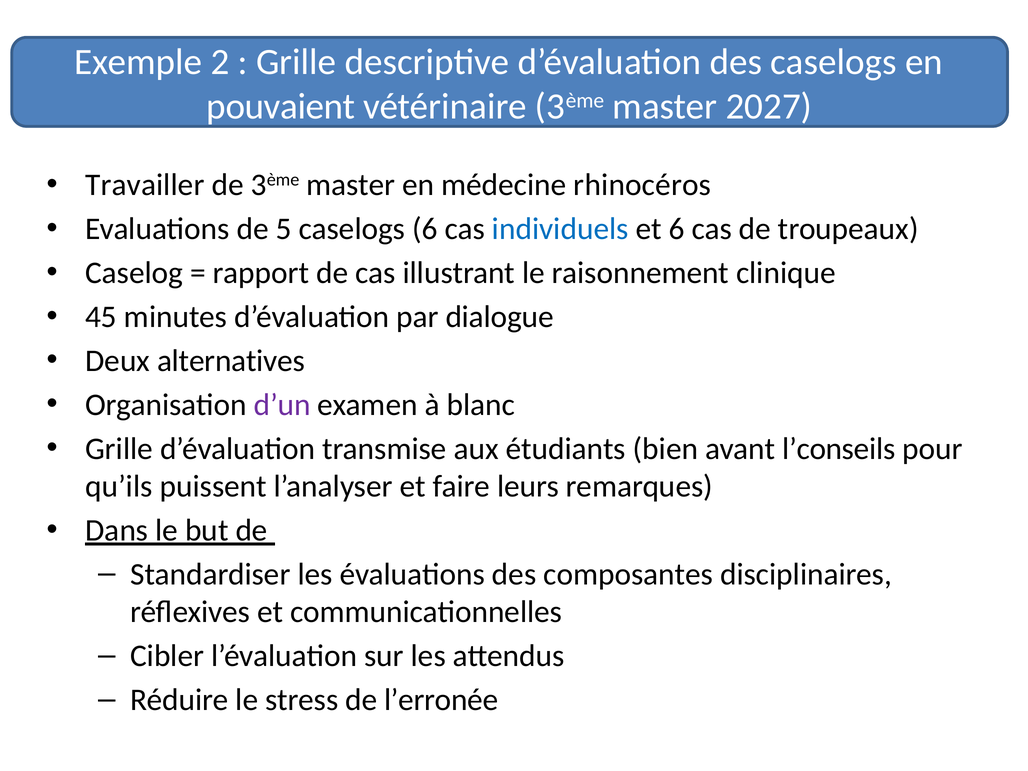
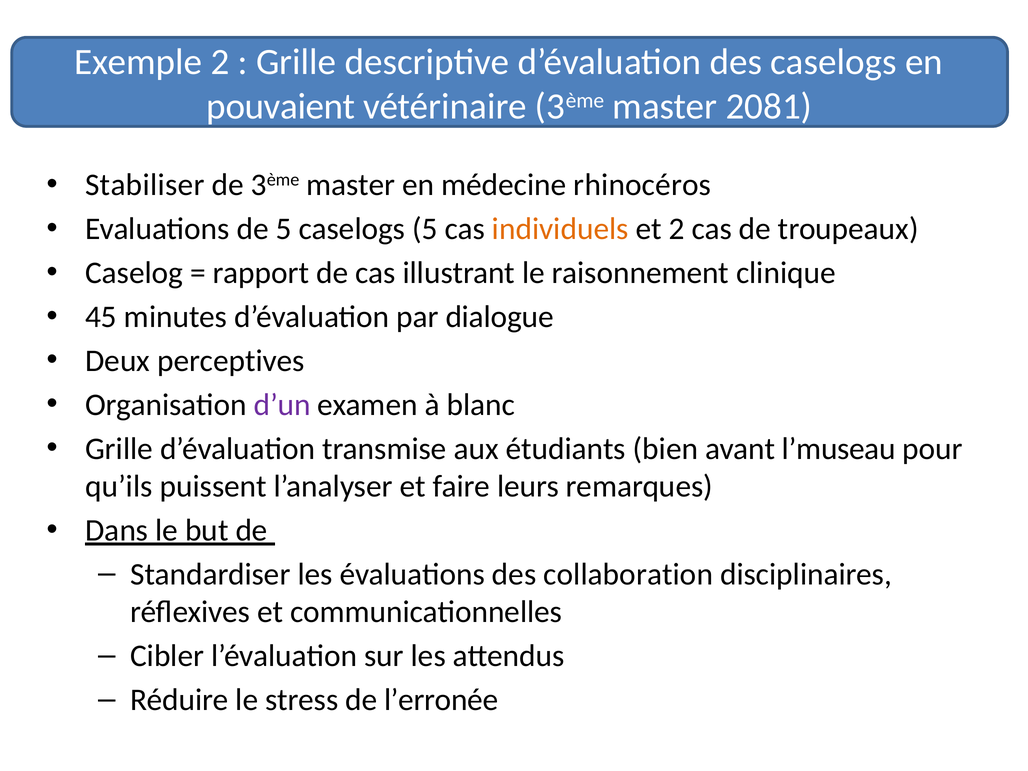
2027: 2027 -> 2081 (769, 107)
Travailler: Travailler -> Stabiliser (145, 185)
caselogs 6: 6 -> 5 (425, 229)
individuels colour: blue -> orange (560, 229)
et 6: 6 -> 2 (677, 229)
alternatives: alternatives -> perceptives (231, 361)
l’conseils: l’conseils -> l’museau (839, 449)
composantes: composantes -> collaboration (628, 574)
